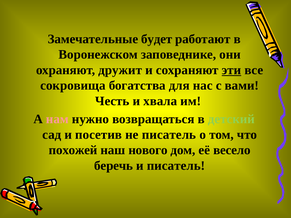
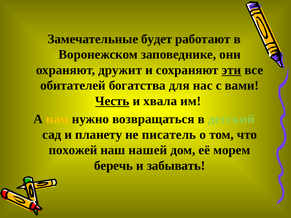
сокровища: сокровища -> обитателей (73, 86)
Честь underline: none -> present (112, 101)
нам colour: pink -> yellow (57, 119)
посетив: посетив -> планету (99, 135)
нового: нового -> нашей (148, 150)
весело: весело -> морем (232, 150)
и писатель: писатель -> забывать (176, 166)
